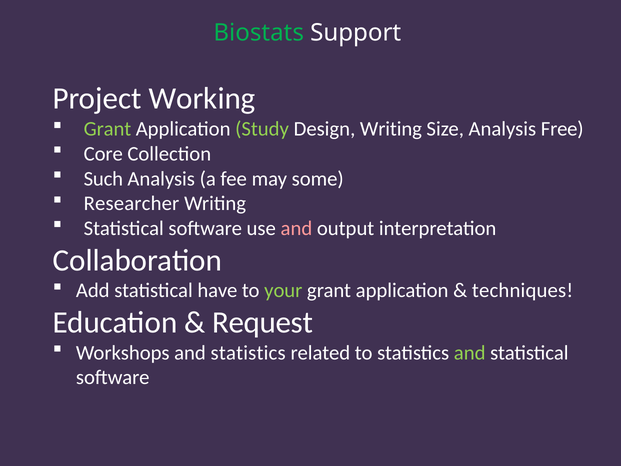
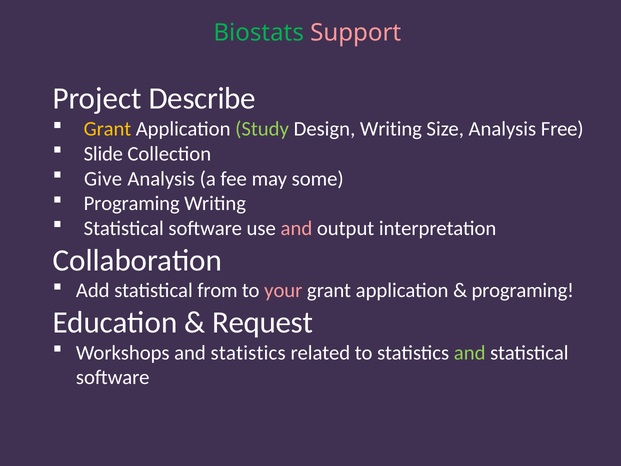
Support colour: white -> pink (356, 33)
Working: Working -> Describe (202, 99)
Grant colour: light green -> yellow (107, 129)
Core: Core -> Slide (103, 154)
Such: Such -> Give (103, 179)
Researcher: Researcher -> Programing (132, 204)
have: have -> from (217, 290)
your colour: light green -> pink (283, 290)
techniques: techniques -> programing (523, 290)
